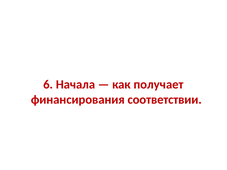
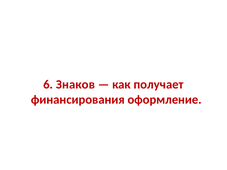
Начала: Начала -> Знаков (75, 85)
соответствии: соответствии -> оформление (165, 100)
